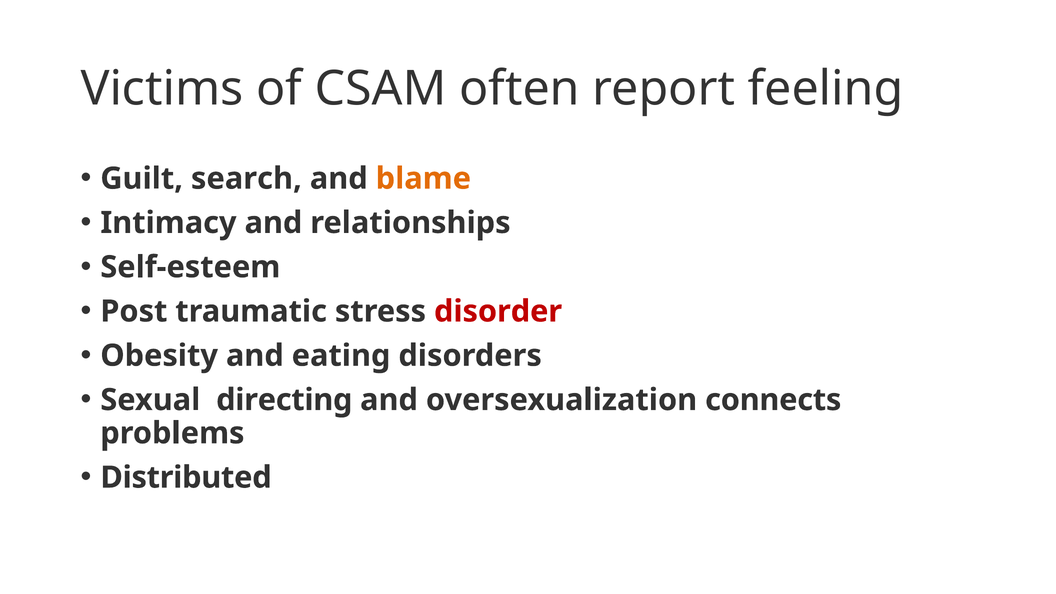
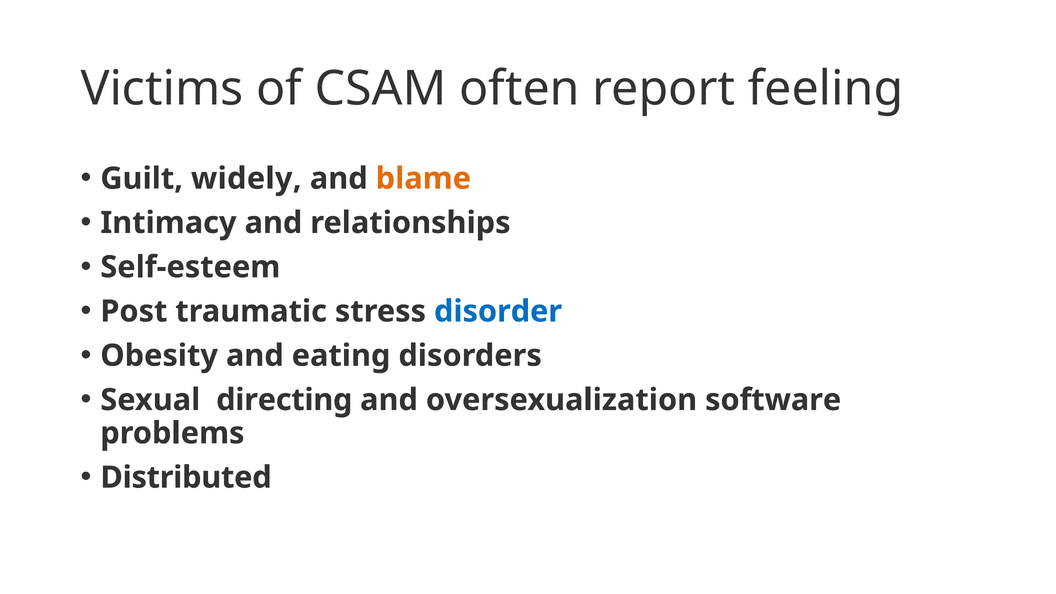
search: search -> widely (246, 179)
disorder colour: red -> blue (498, 311)
connects: connects -> software (773, 400)
